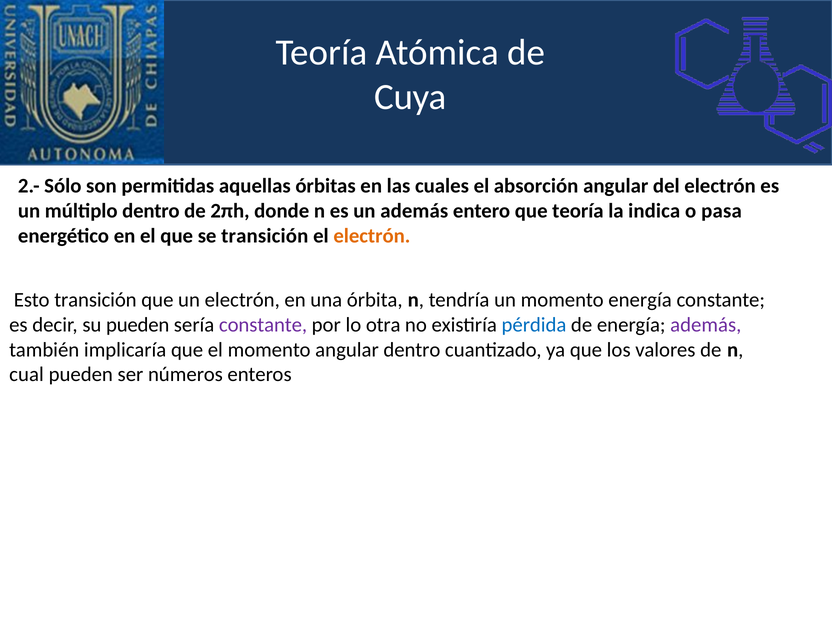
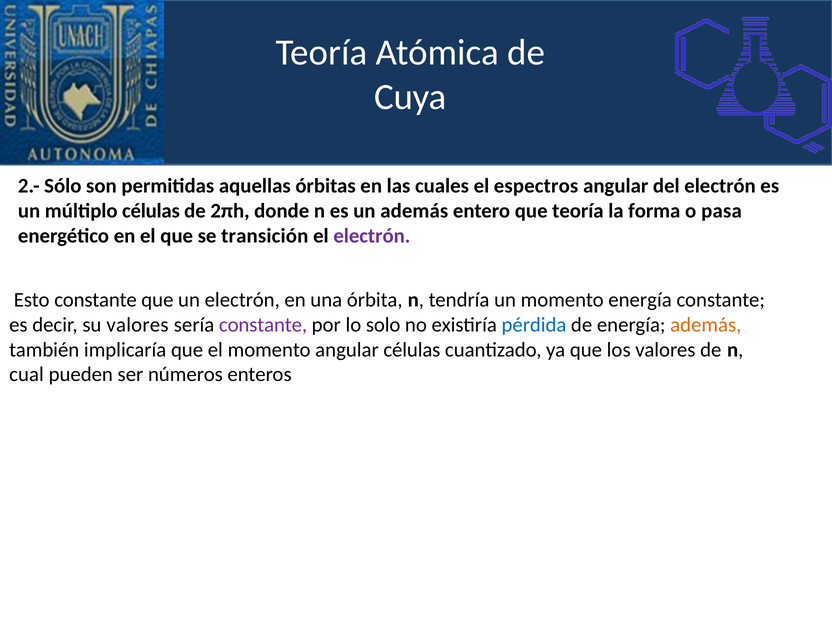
absorción: absorción -> espectros (536, 186)
múltiplo dentro: dentro -> células (151, 211)
indica: indica -> forma (654, 211)
electrón colour: orange -> purple (372, 236)
Esto transición: transición -> constante (95, 300)
su pueden: pueden -> valores (138, 325)
otra: otra -> solo (383, 325)
además colour: purple -> orange (706, 325)
angular dentro: dentro -> células (412, 350)
